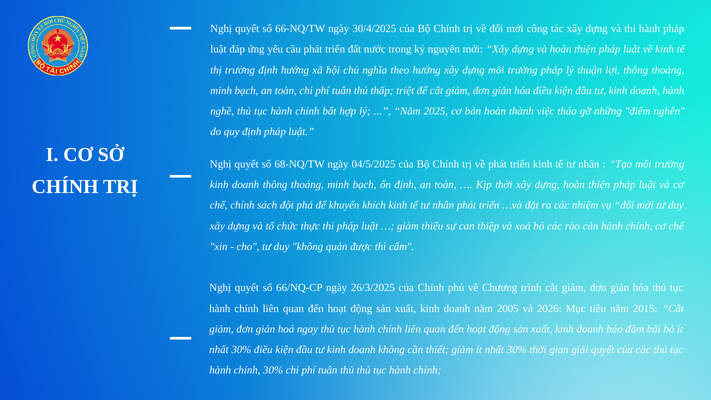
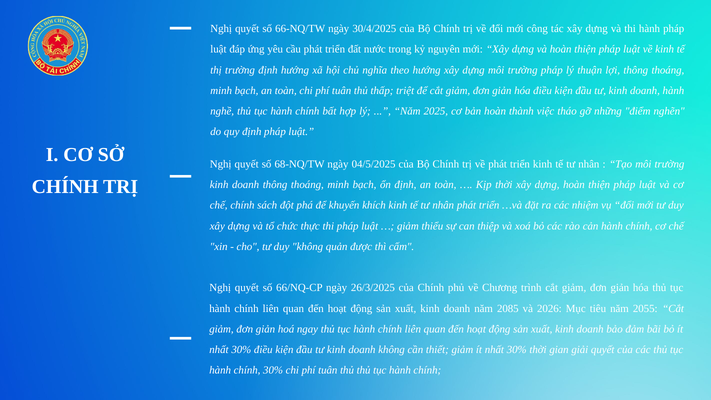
2005: 2005 -> 2085 (508, 308)
2015: 2015 -> 2055 (645, 308)
